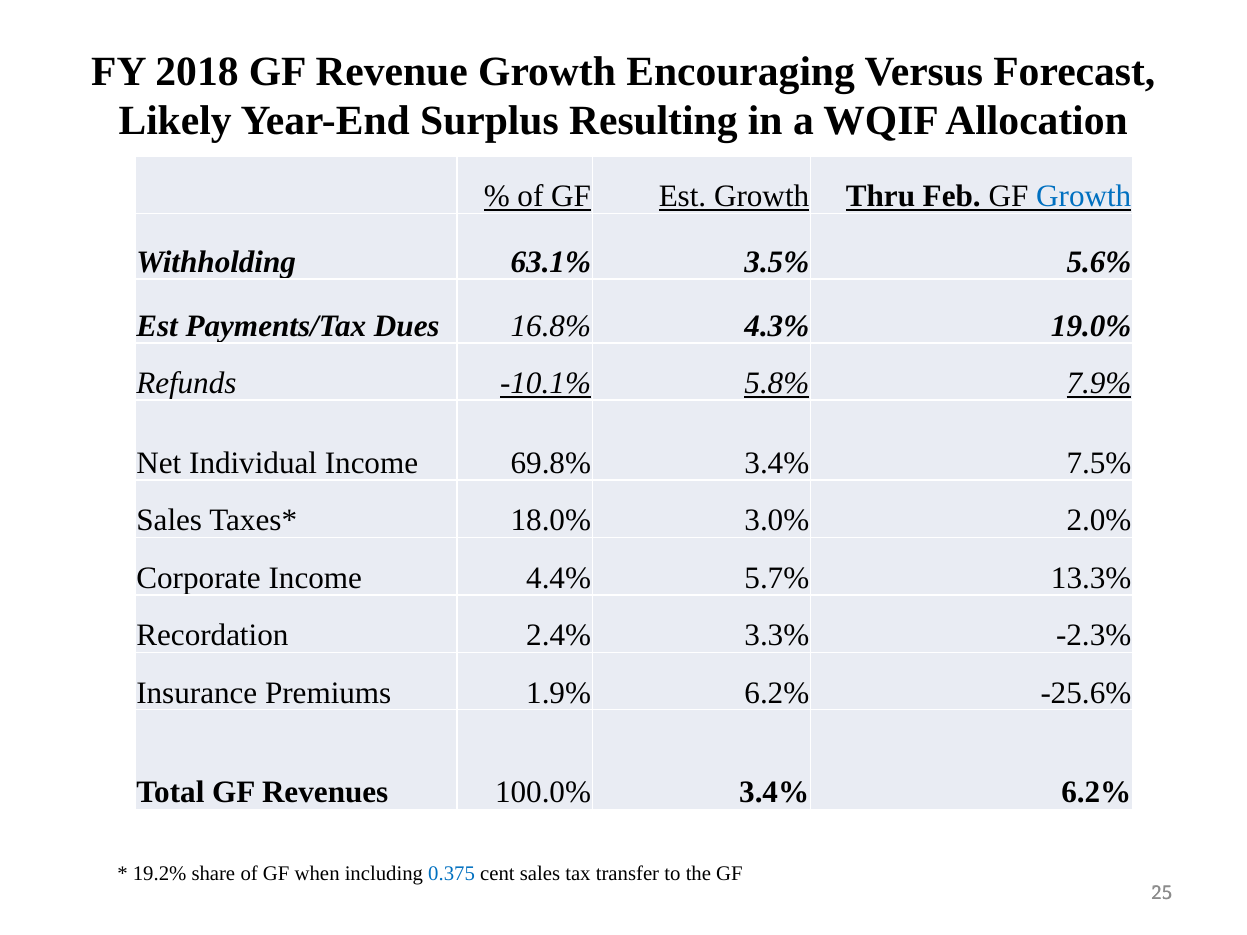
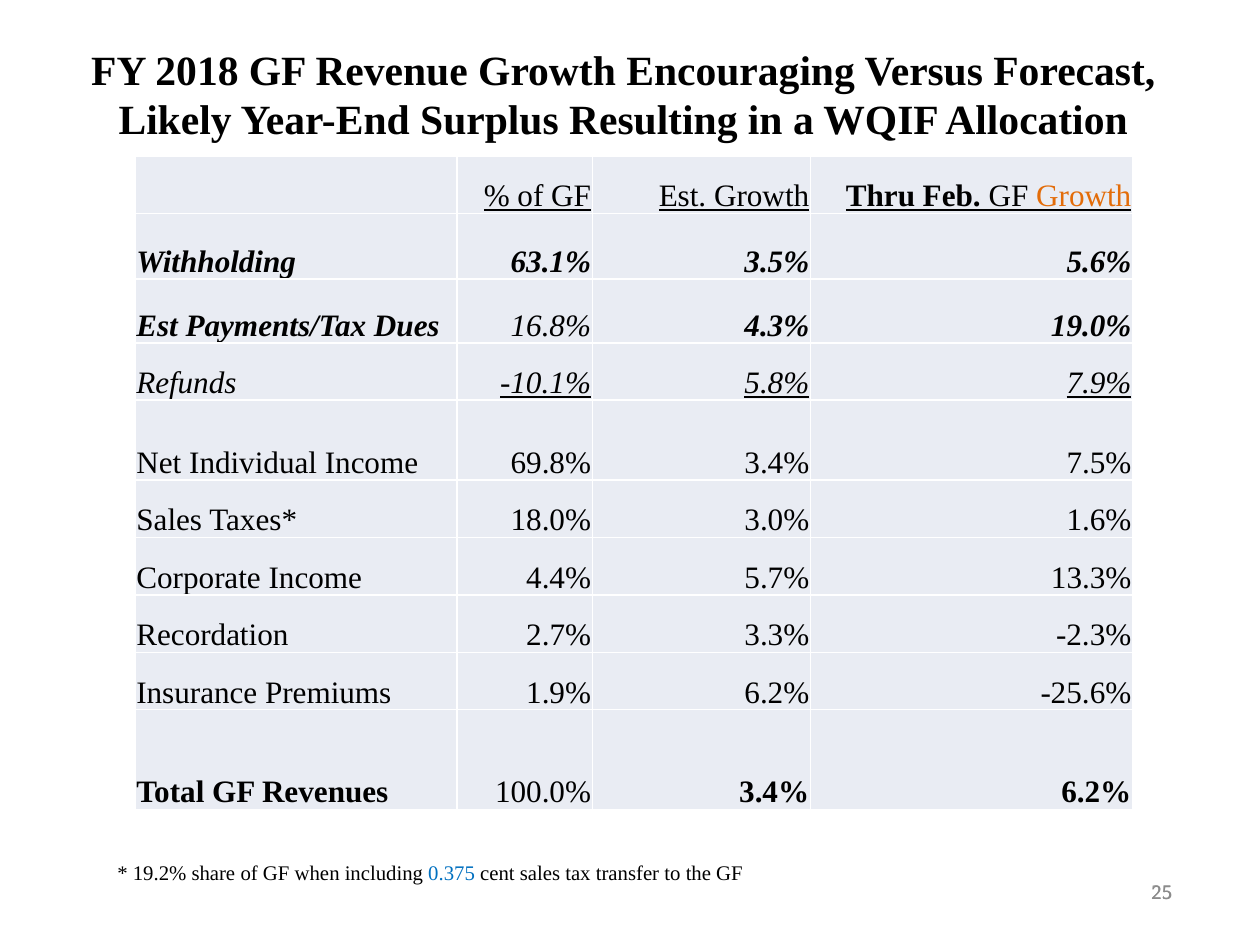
Growth colour: blue -> orange (1084, 196)
2.0%: 2.0% -> 1.6% (1099, 521)
2.4%: 2.4% -> 2.7% (559, 636)
